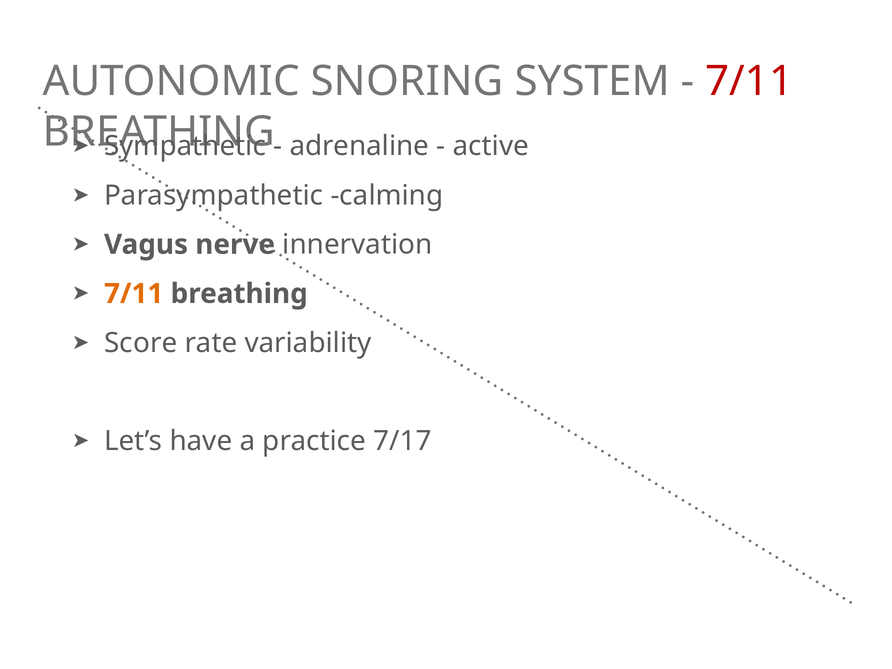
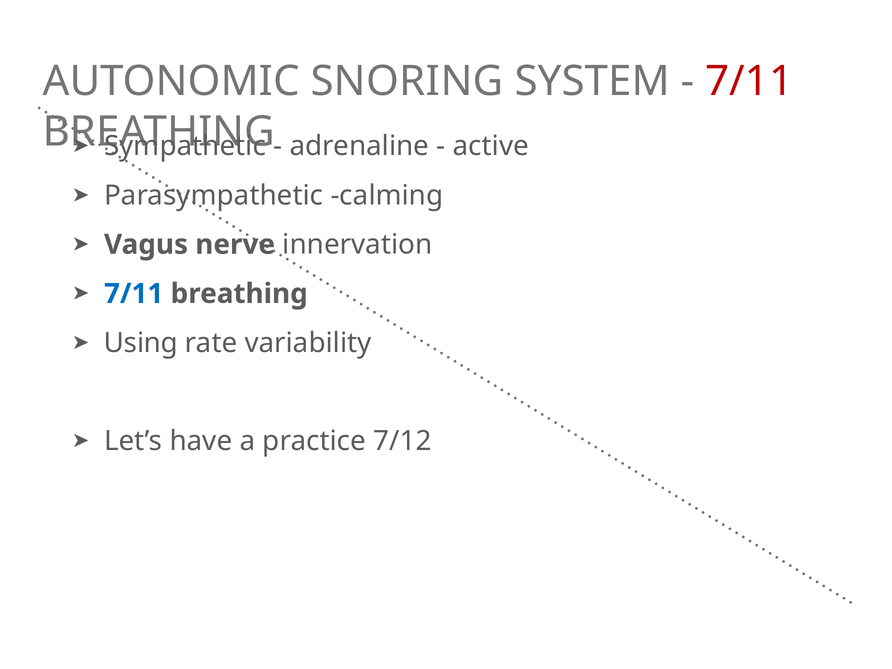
7/11 colour: orange -> blue (134, 294)
Score: Score -> Using (141, 343)
7/17: 7/17 -> 7/12 (402, 441)
